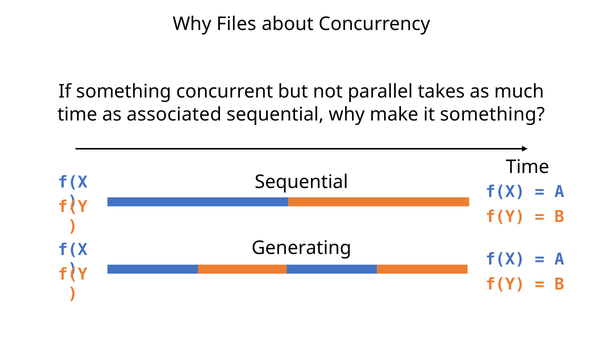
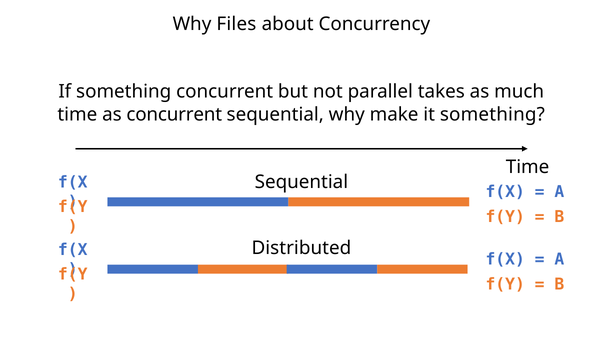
as associated: associated -> concurrent (174, 114)
Generating: Generating -> Distributed (301, 248)
